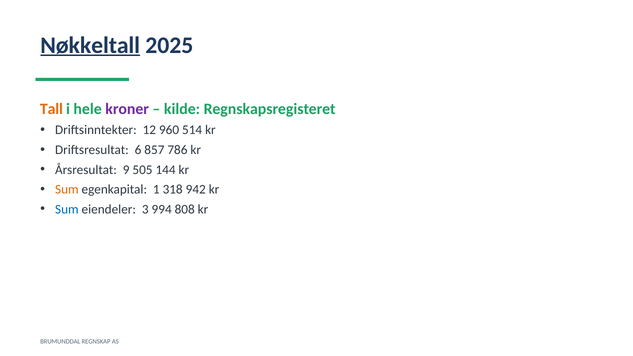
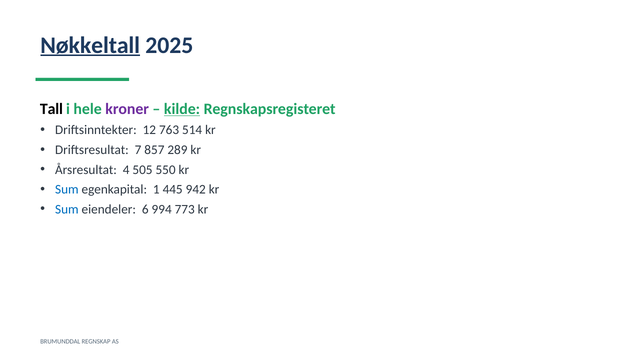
Tall colour: orange -> black (51, 109)
kilde underline: none -> present (182, 109)
960: 960 -> 763 (169, 130)
6: 6 -> 7 (138, 150)
786: 786 -> 289 (177, 150)
9: 9 -> 4 (126, 170)
144: 144 -> 550 (166, 170)
Sum colour: orange -> blue (67, 190)
318: 318 -> 445 (173, 190)
3: 3 -> 6 (145, 209)
808: 808 -> 773 (185, 209)
